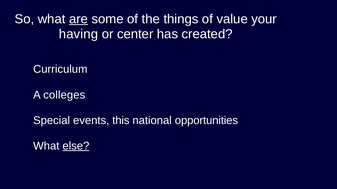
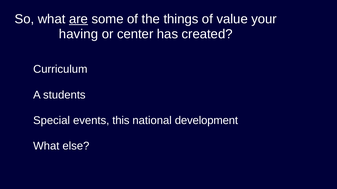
colleges: colleges -> students (64, 95)
opportunities: opportunities -> development (206, 121)
else underline: present -> none (76, 146)
